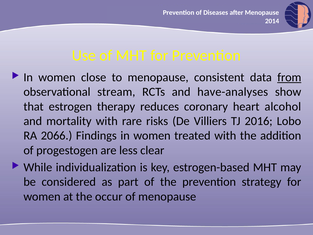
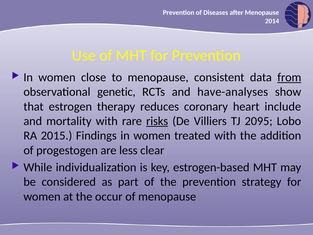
stream: stream -> genetic (116, 92)
alcohol: alcohol -> include (283, 106)
risks underline: none -> present (157, 121)
2016: 2016 -> 2095 (259, 121)
2066: 2066 -> 2015 (57, 136)
